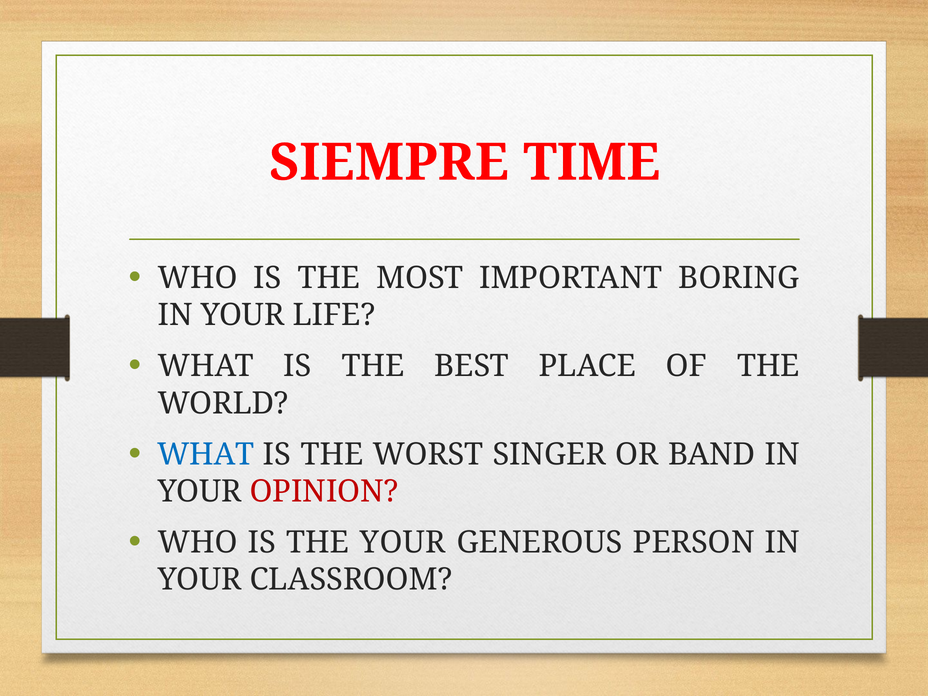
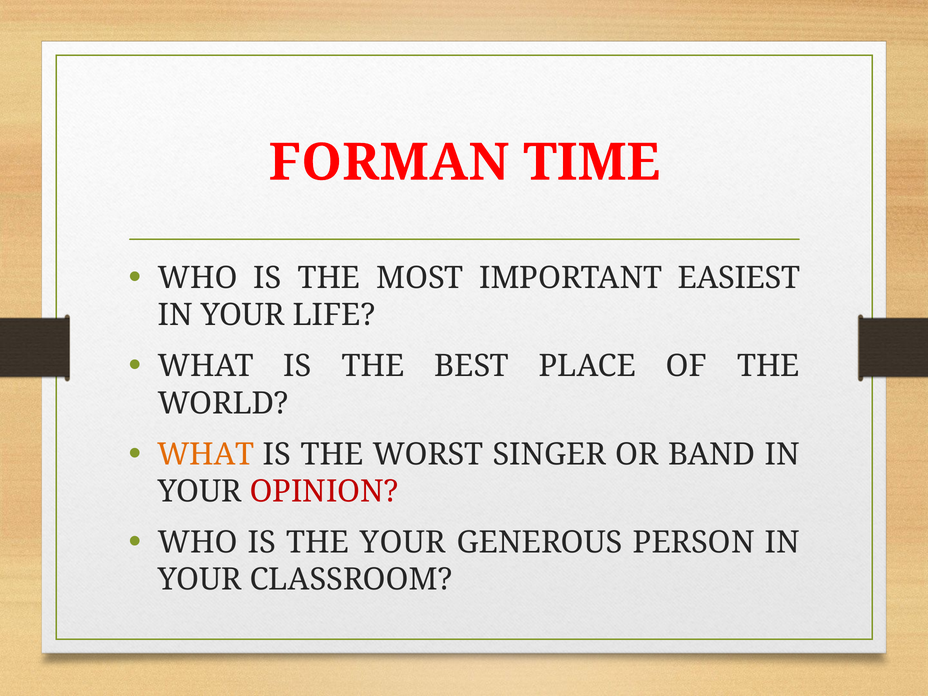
SIEMPRE: SIEMPRE -> FORMAN (389, 163)
BORING: BORING -> EASIEST (739, 278)
WHAT colour: blue -> orange (206, 454)
